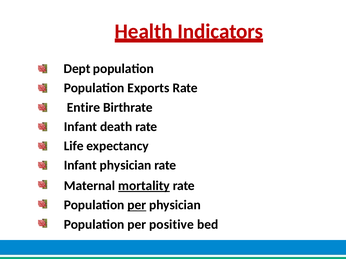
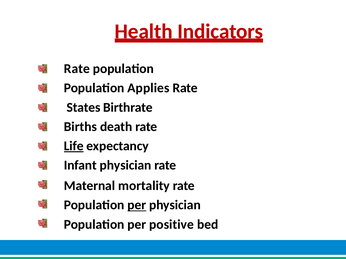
Dept: Dept -> Rate (77, 69)
Exports: Exports -> Applies (148, 88)
Entire: Entire -> States (84, 108)
Infant: Infant -> Births (80, 127)
Life underline: none -> present (74, 146)
mortality underline: present -> none (144, 186)
